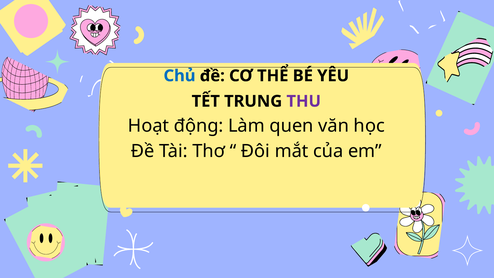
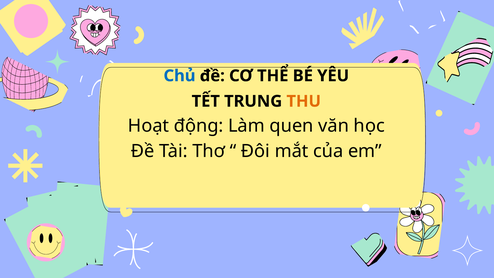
THU colour: purple -> orange (304, 101)
